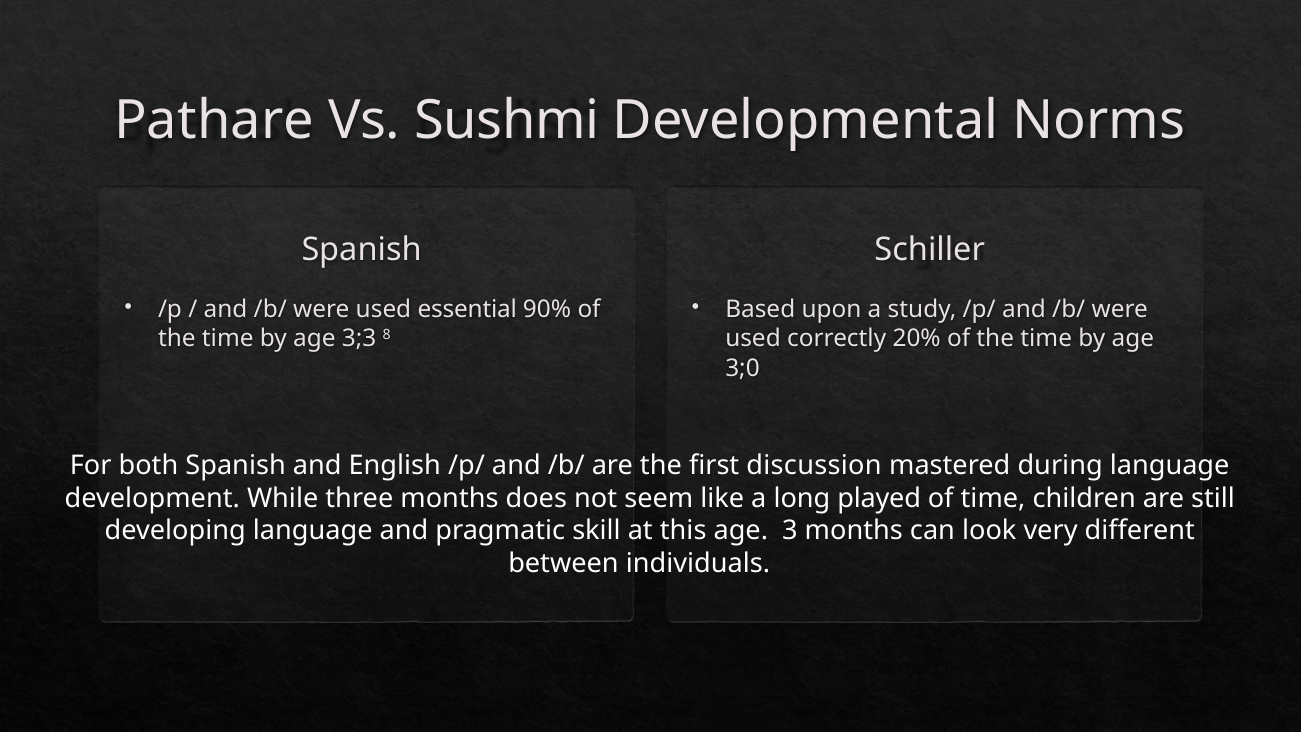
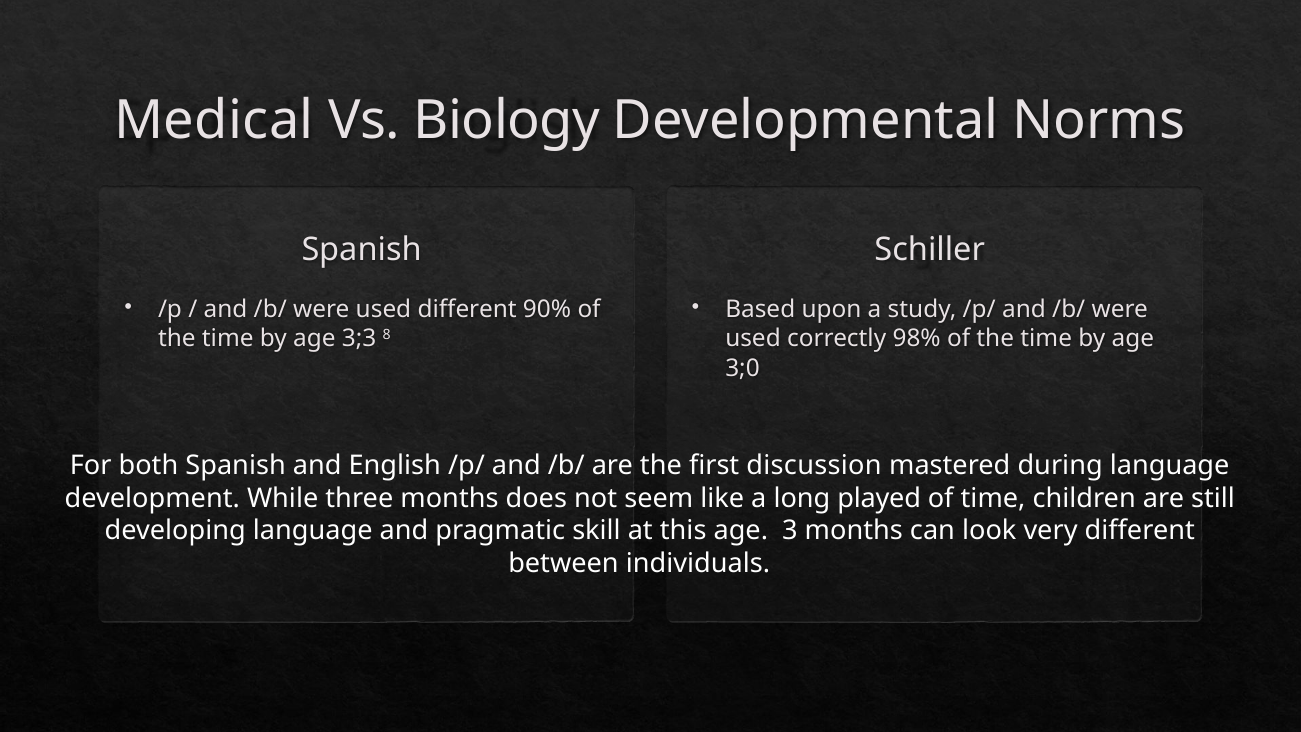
Pathare: Pathare -> Medical (214, 121)
Sushmi: Sushmi -> Biology (507, 121)
used essential: essential -> different (467, 310)
20%: 20% -> 98% (917, 339)
